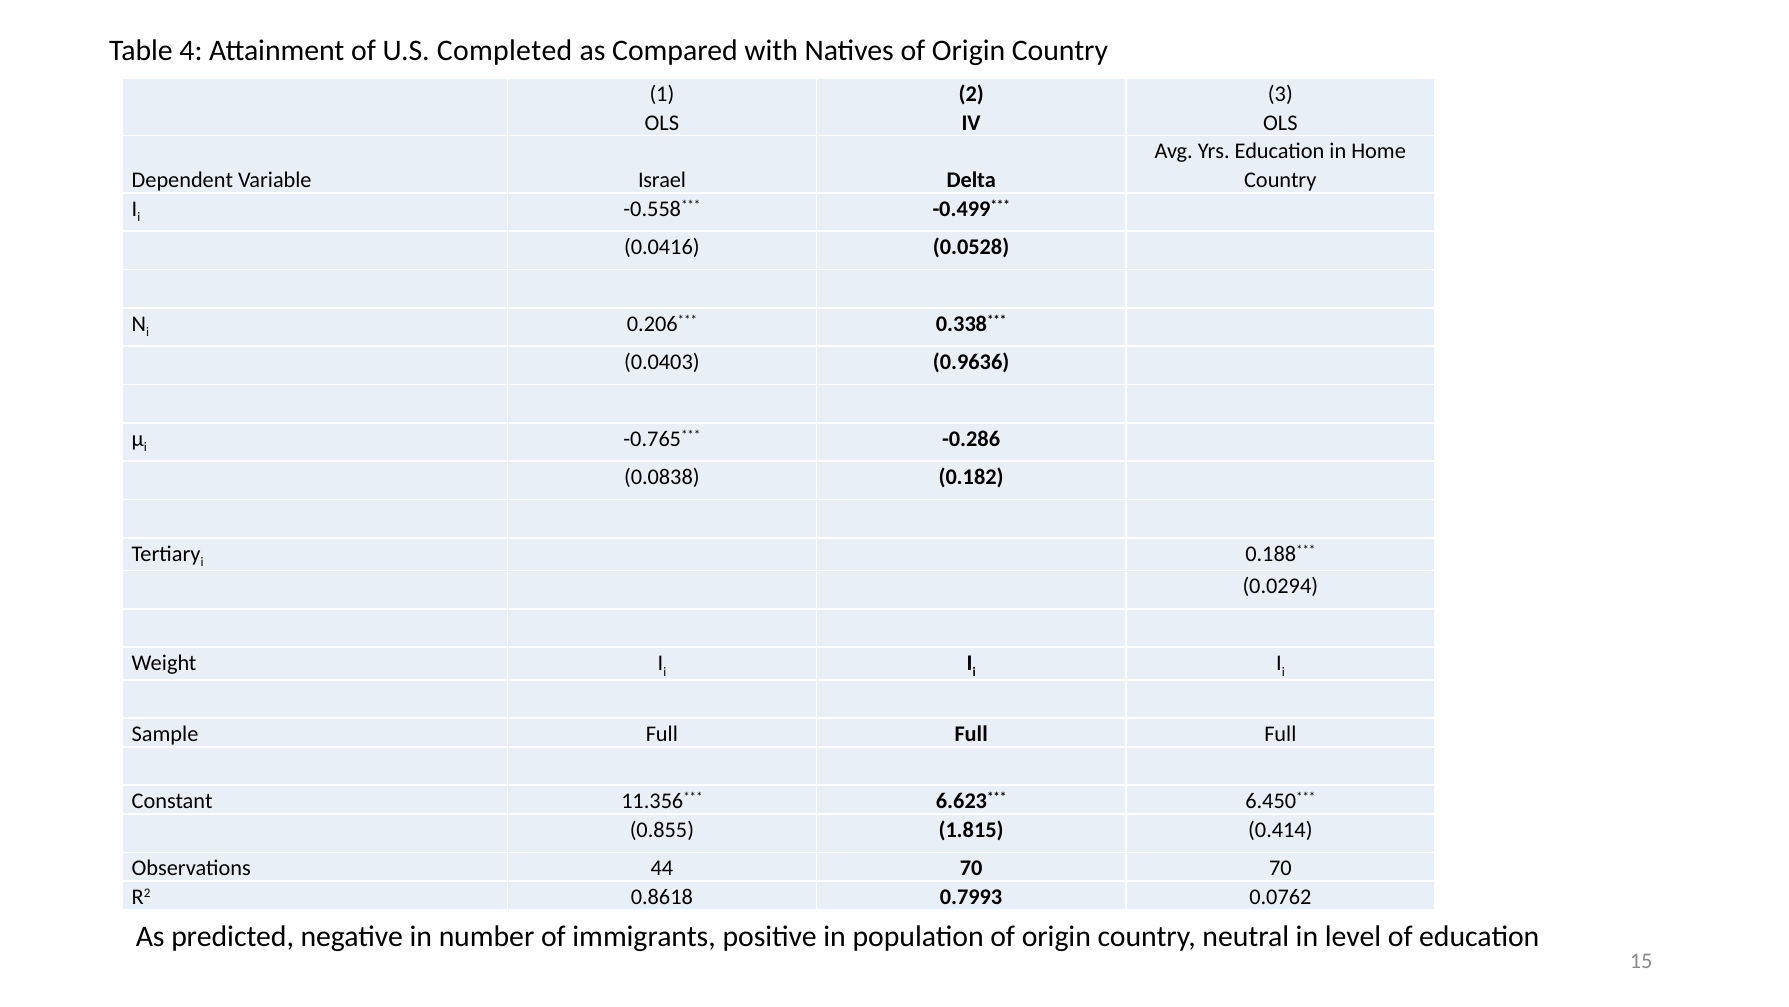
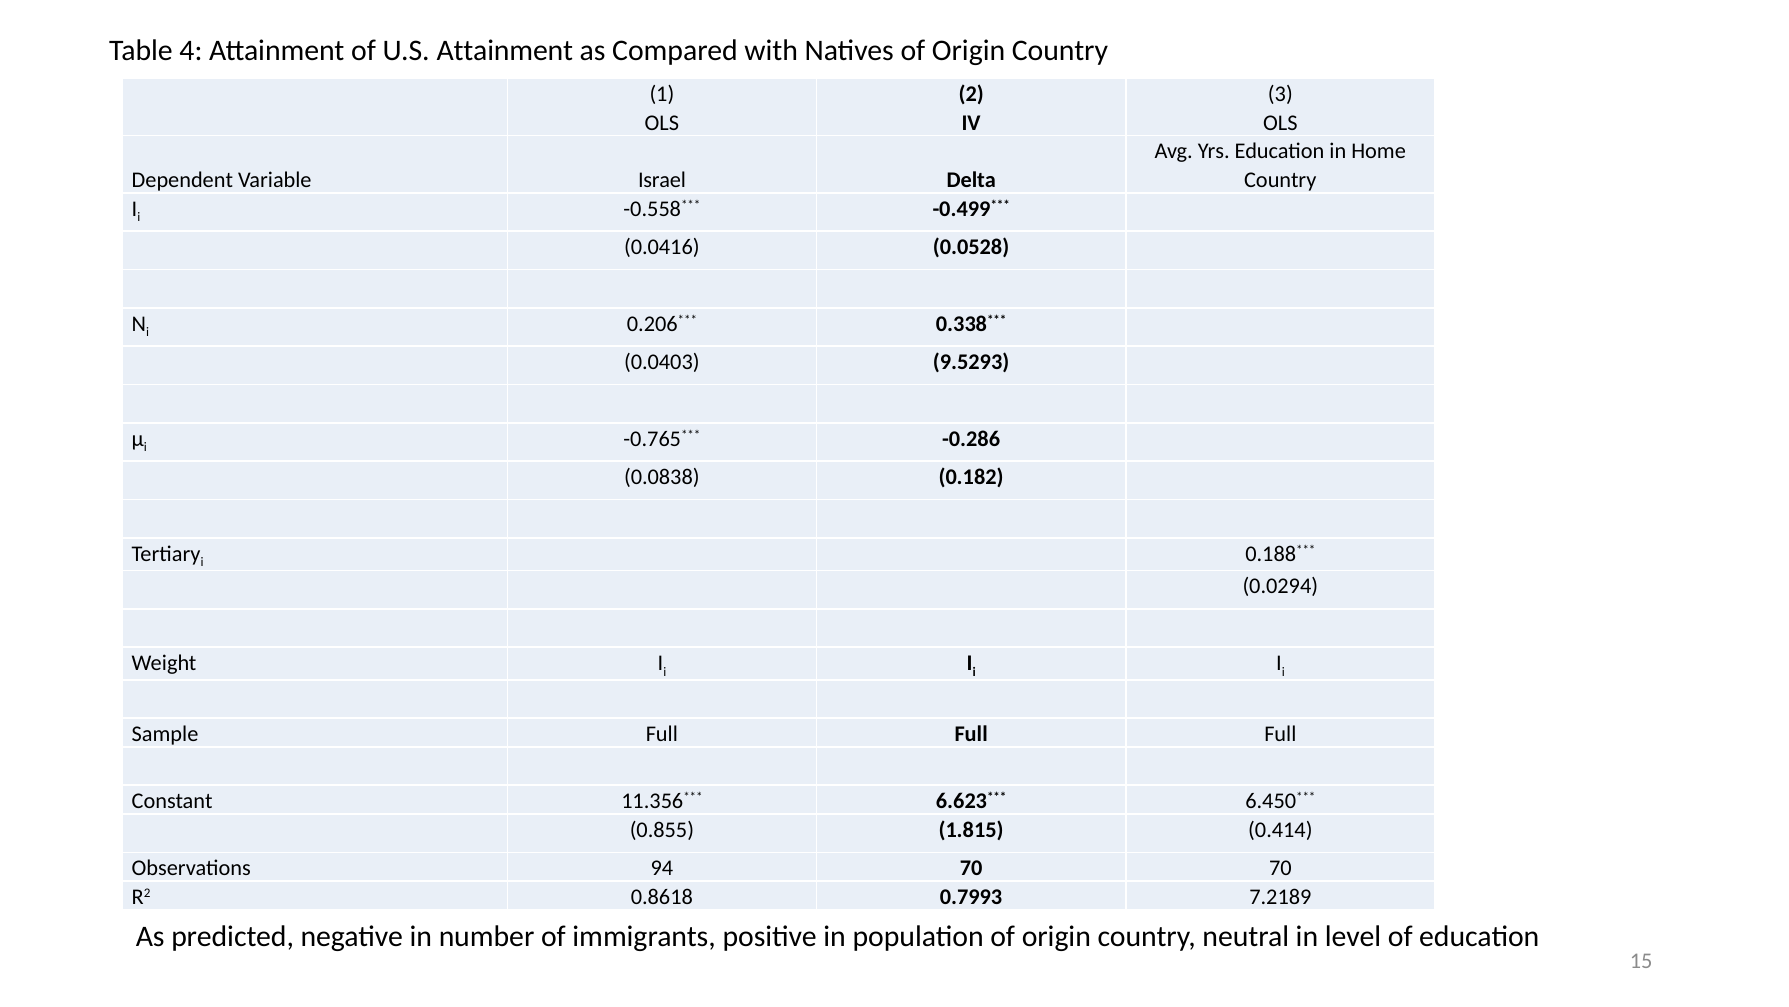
U.S Completed: Completed -> Attainment (505, 50)
0.9636: 0.9636 -> 9.5293 (971, 362)
44: 44 -> 94 (662, 868)
0.0762: 0.0762 -> 7.2189 (1280, 896)
